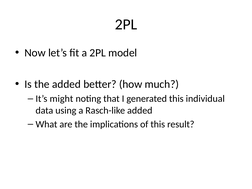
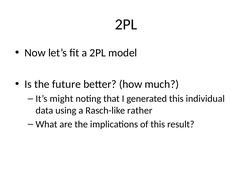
the added: added -> future (66, 84)
Rasch-like added: added -> rather (140, 110)
